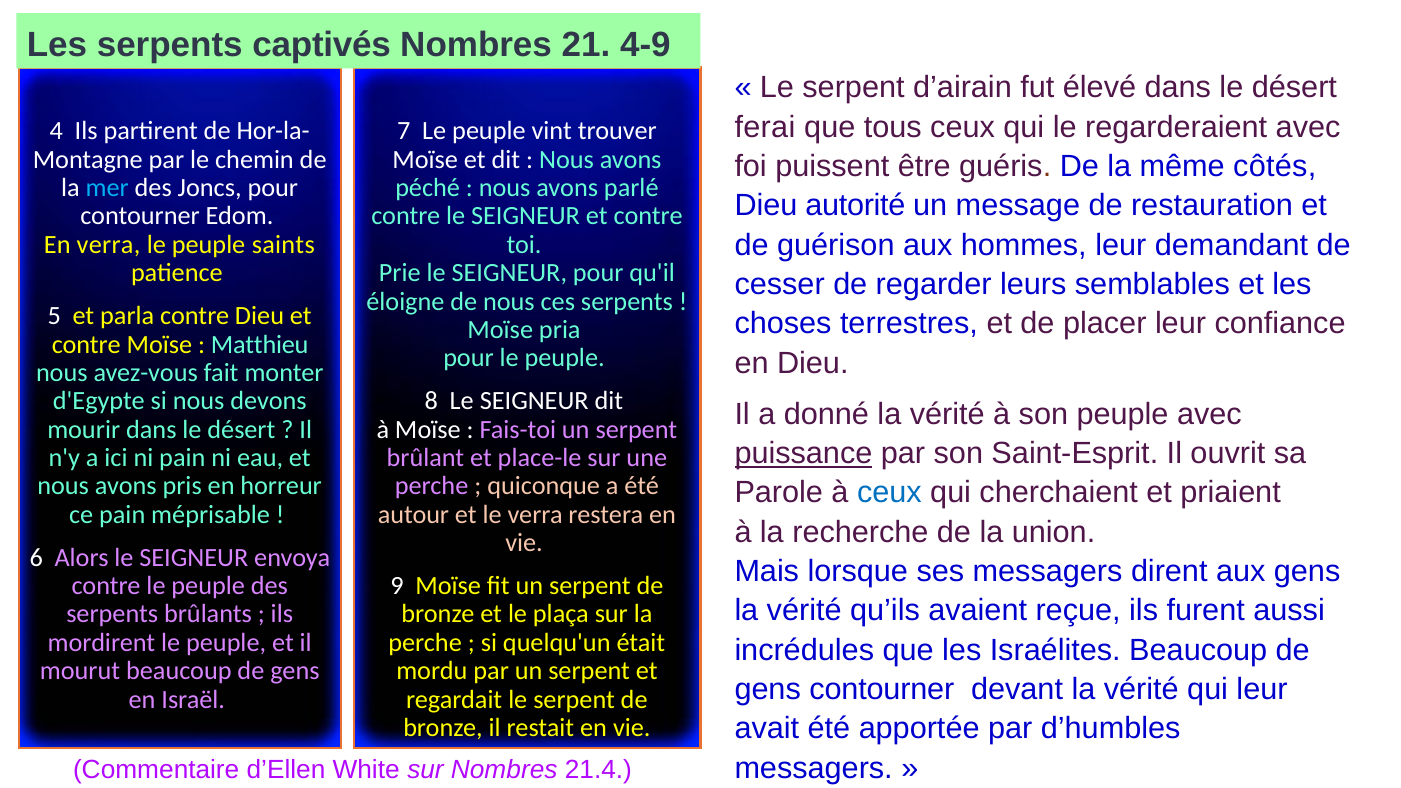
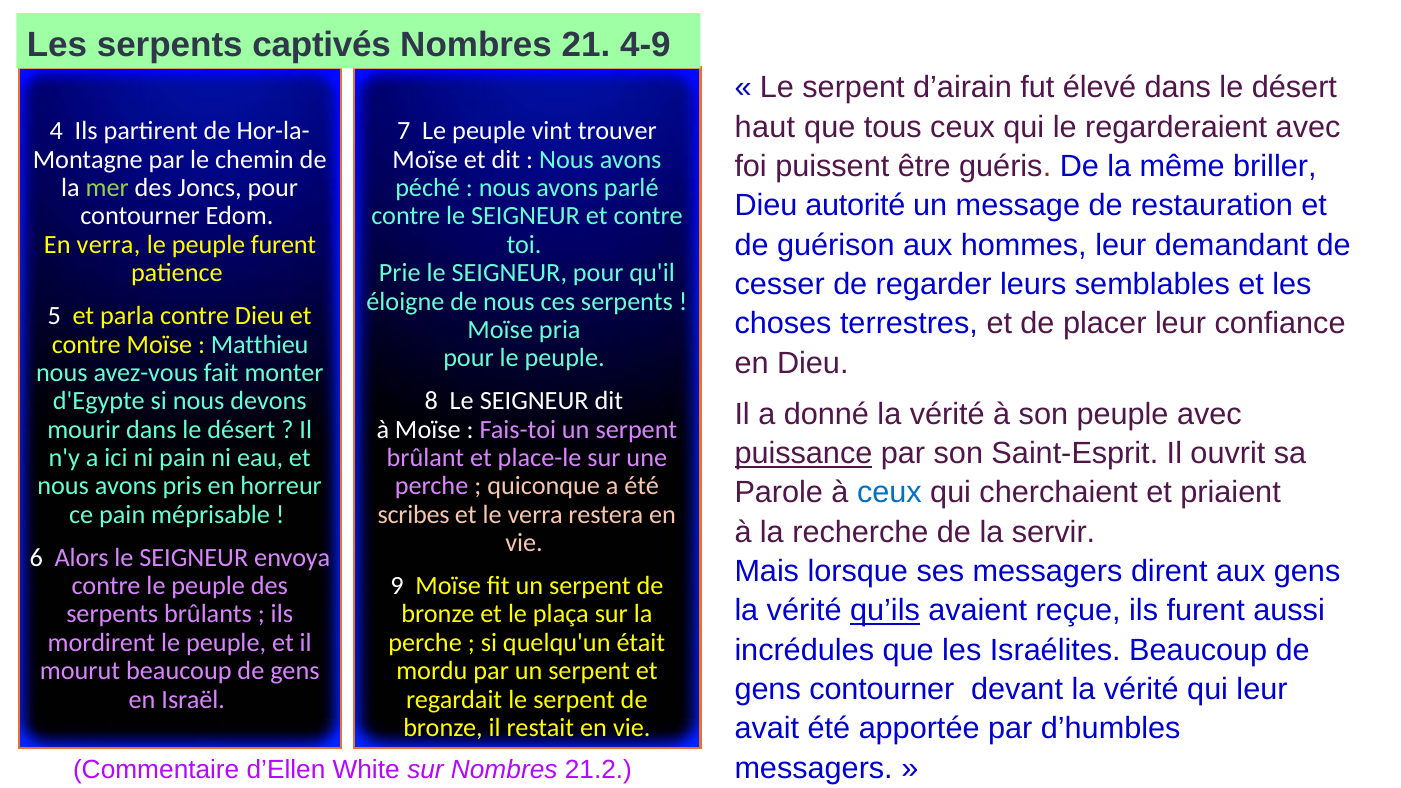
ferai: ferai -> haut (765, 127)
côtés: côtés -> briller (1275, 166)
mer colour: light blue -> light green (107, 188)
peuple saints: saints -> furent (284, 245)
autour: autour -> scribes (414, 515)
union: union -> servir (1054, 532)
qu’ils underline: none -> present (885, 611)
21.4: 21.4 -> 21.2 (598, 770)
